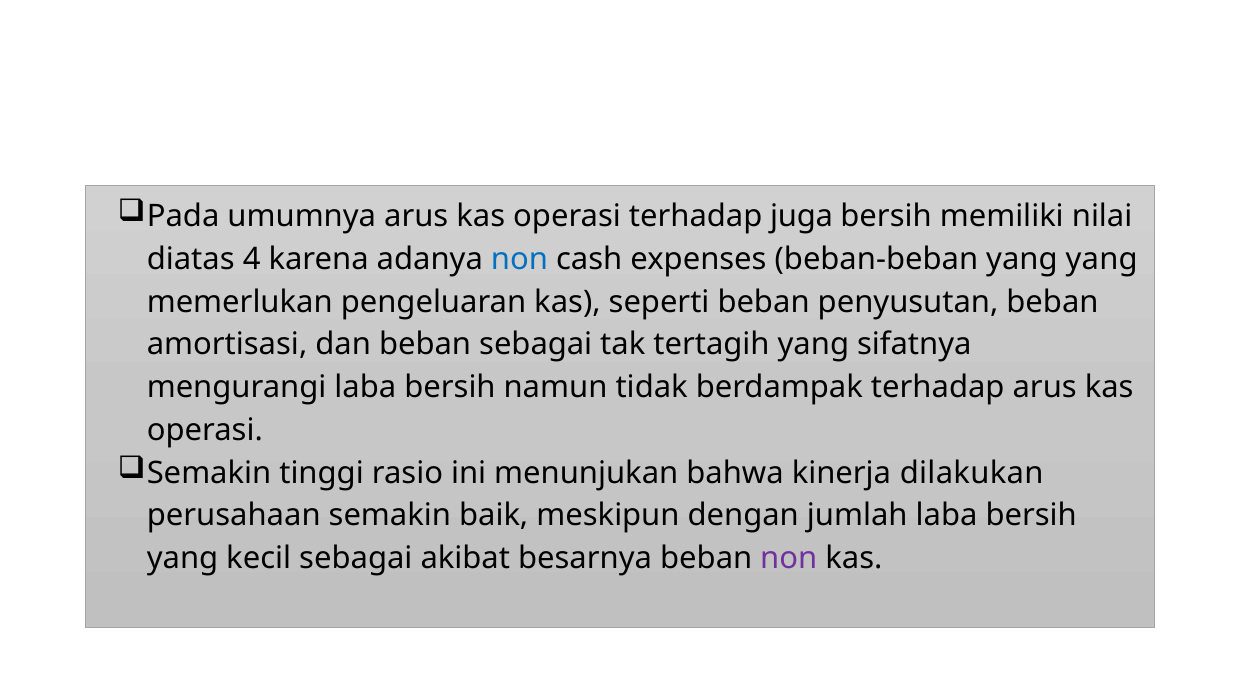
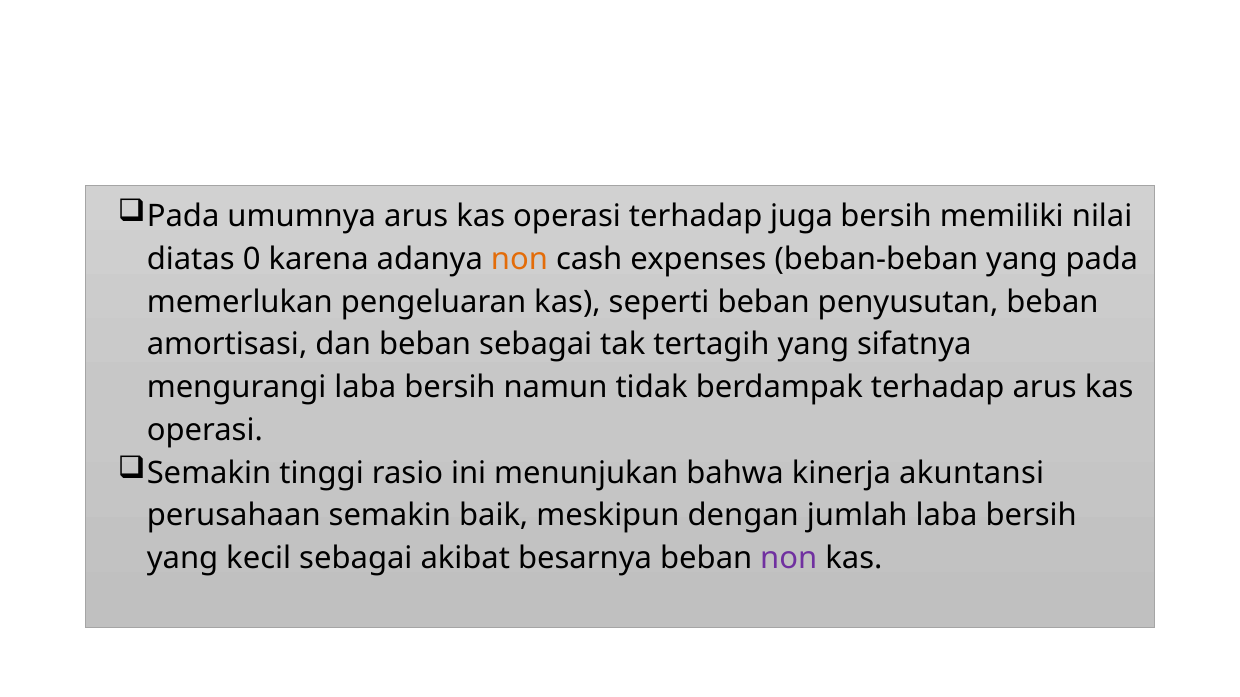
4: 4 -> 0 (252, 259)
non colour: blue -> orange (520, 259)
yang yang: yang -> pada (1102, 259)
dilakukan: dilakukan -> akuntansi (972, 473)
